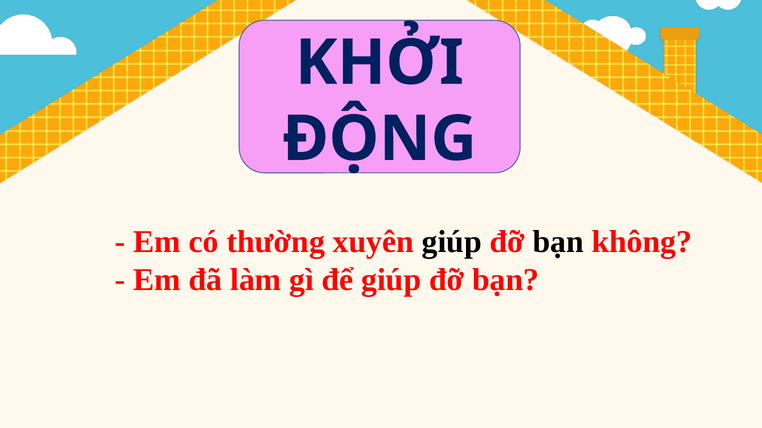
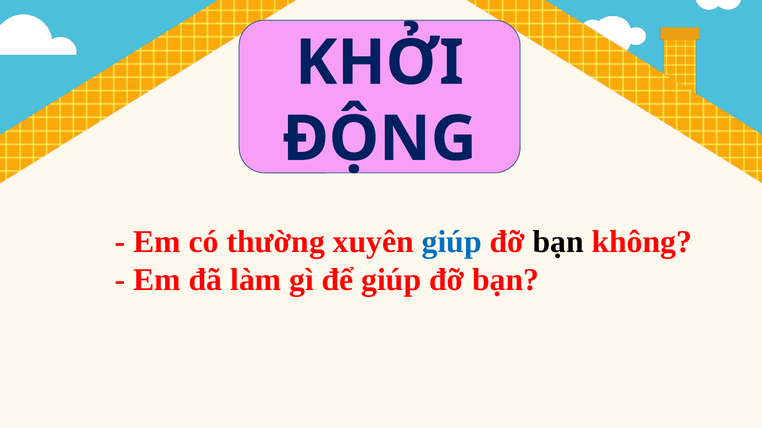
giúp colour: black -> blue (452, 242)
